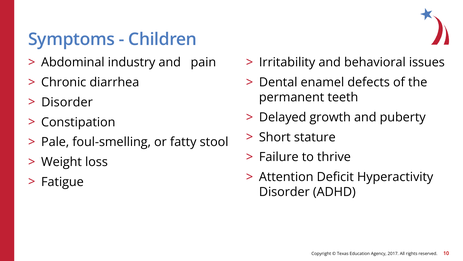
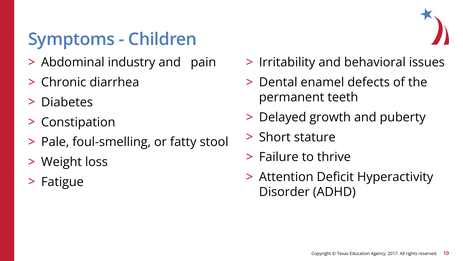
Disorder: Disorder -> Diabetes (67, 102)
